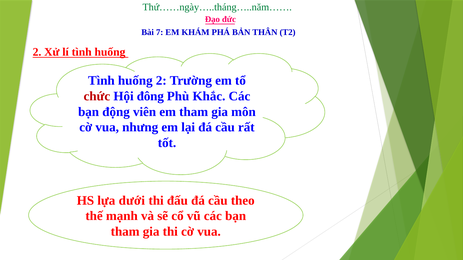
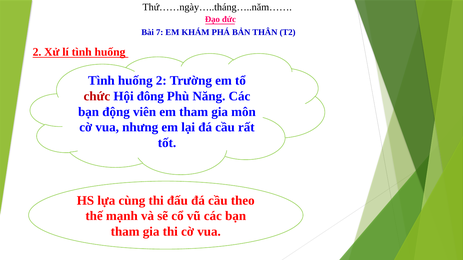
Thứ……ngày…..tháng…..năm…… colour: green -> black (217, 7)
Khắc: Khắc -> Năng (209, 96)
dưới: dưới -> cùng (132, 201)
